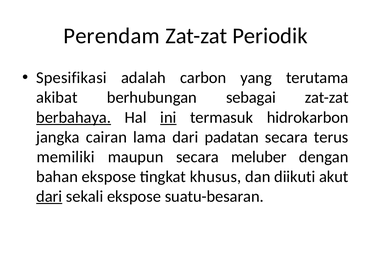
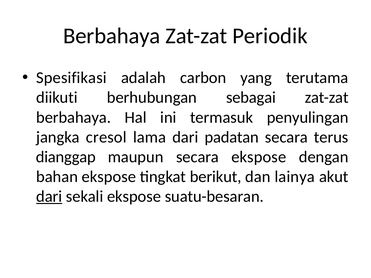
Perendam: Perendam -> Berbahaya (112, 36)
akibat: akibat -> diikuti (57, 98)
berbahaya underline: present -> none (74, 117)
ini underline: present -> none (168, 117)
hidrokarbon: hidrokarbon -> penyulingan (308, 117)
cairan: cairan -> cresol (106, 137)
memiliki: memiliki -> dianggap (66, 157)
secara meluber: meluber -> ekspose (259, 157)
khusus: khusus -> berikut (216, 177)
diikuti: diikuti -> lainya (295, 177)
